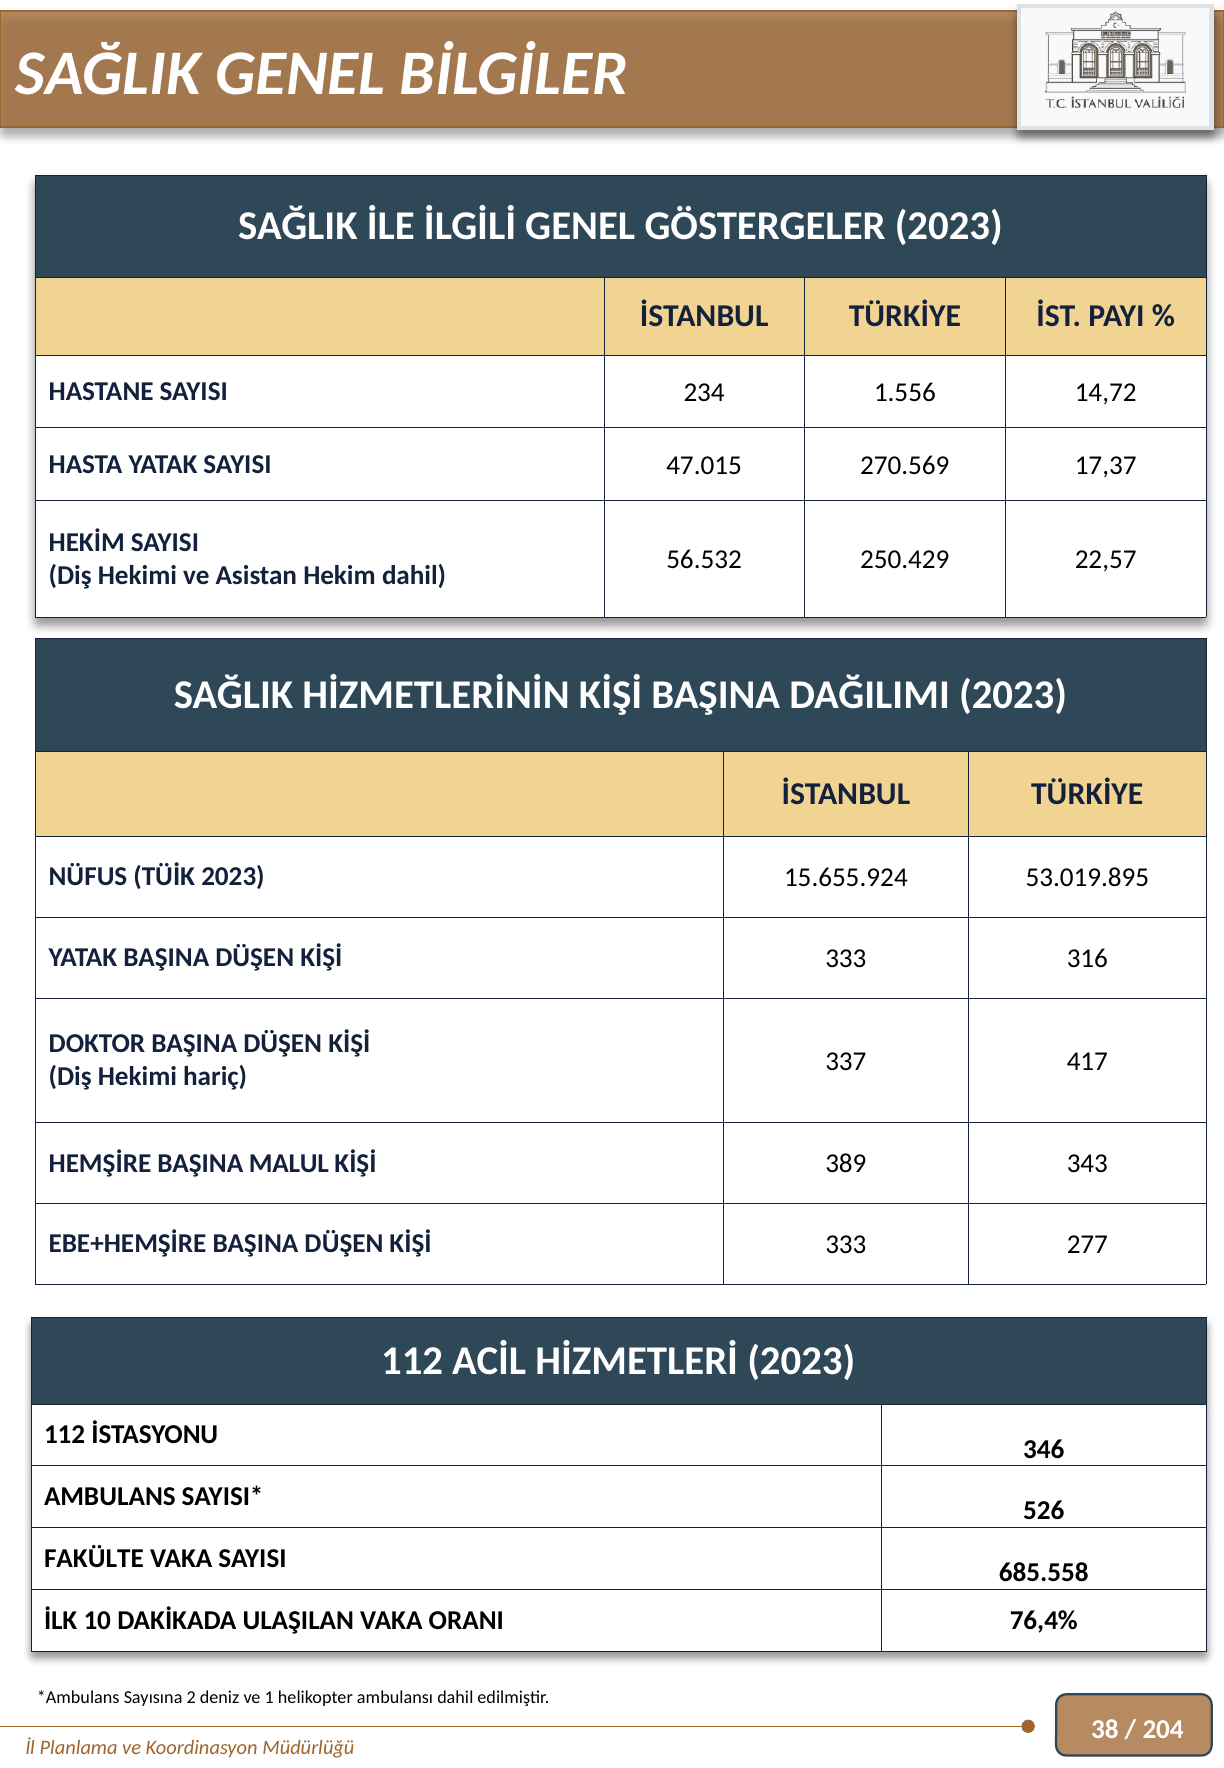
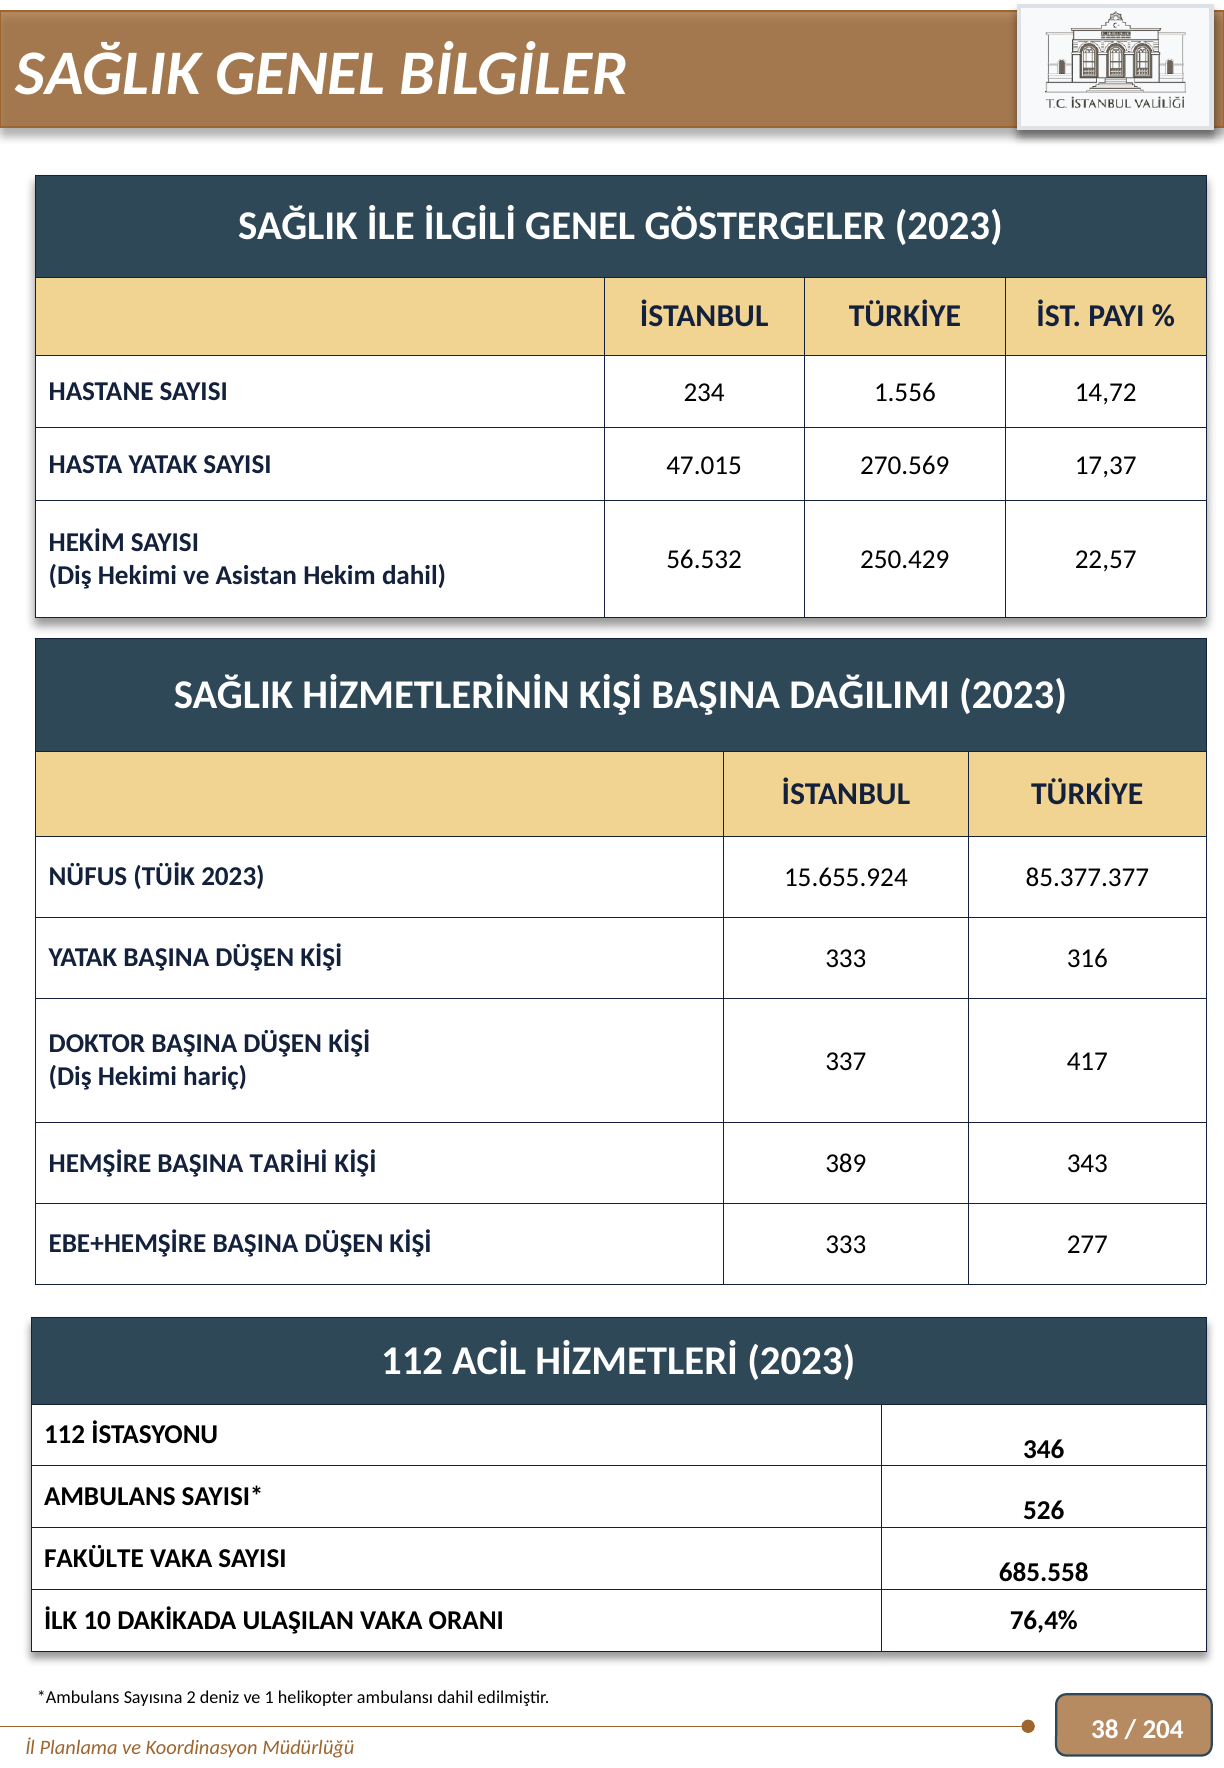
53.019.895: 53.019.895 -> 85.377.377 (1087, 877)
MALUL: MALUL -> TARİHİ (289, 1163)
